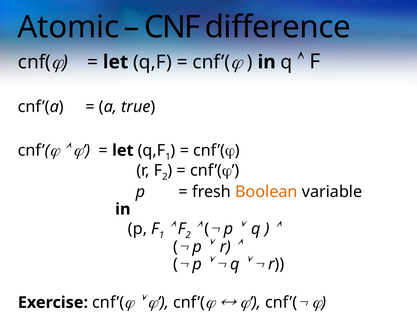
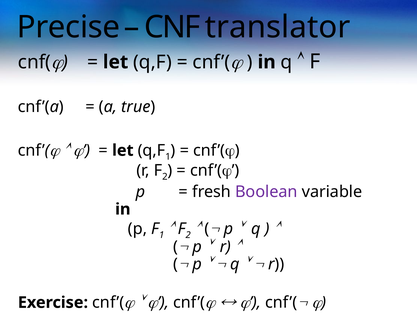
Atomic: Atomic -> Precise (68, 27)
difference: difference -> translator (278, 27)
Boolean colour: orange -> purple (266, 192)
